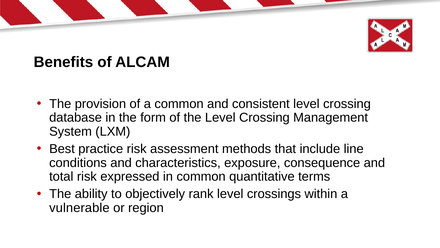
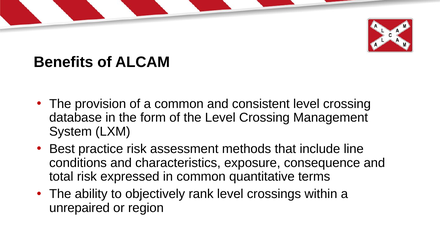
vulnerable: vulnerable -> unrepaired (79, 207)
